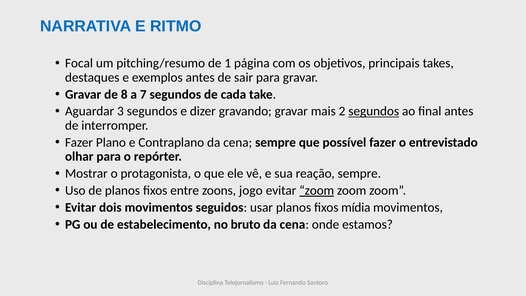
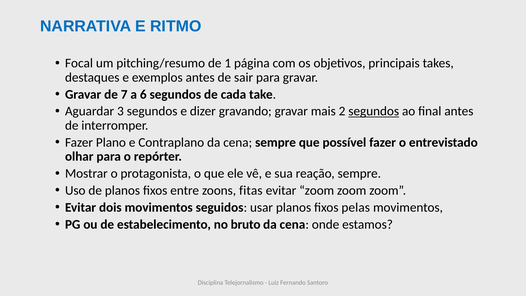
8: 8 -> 7 (124, 94)
7: 7 -> 6 (143, 94)
jogo: jogo -> fitas (251, 190)
zoom underline: present -> none (317, 190)
mídia: mídia -> pelas (356, 207)
